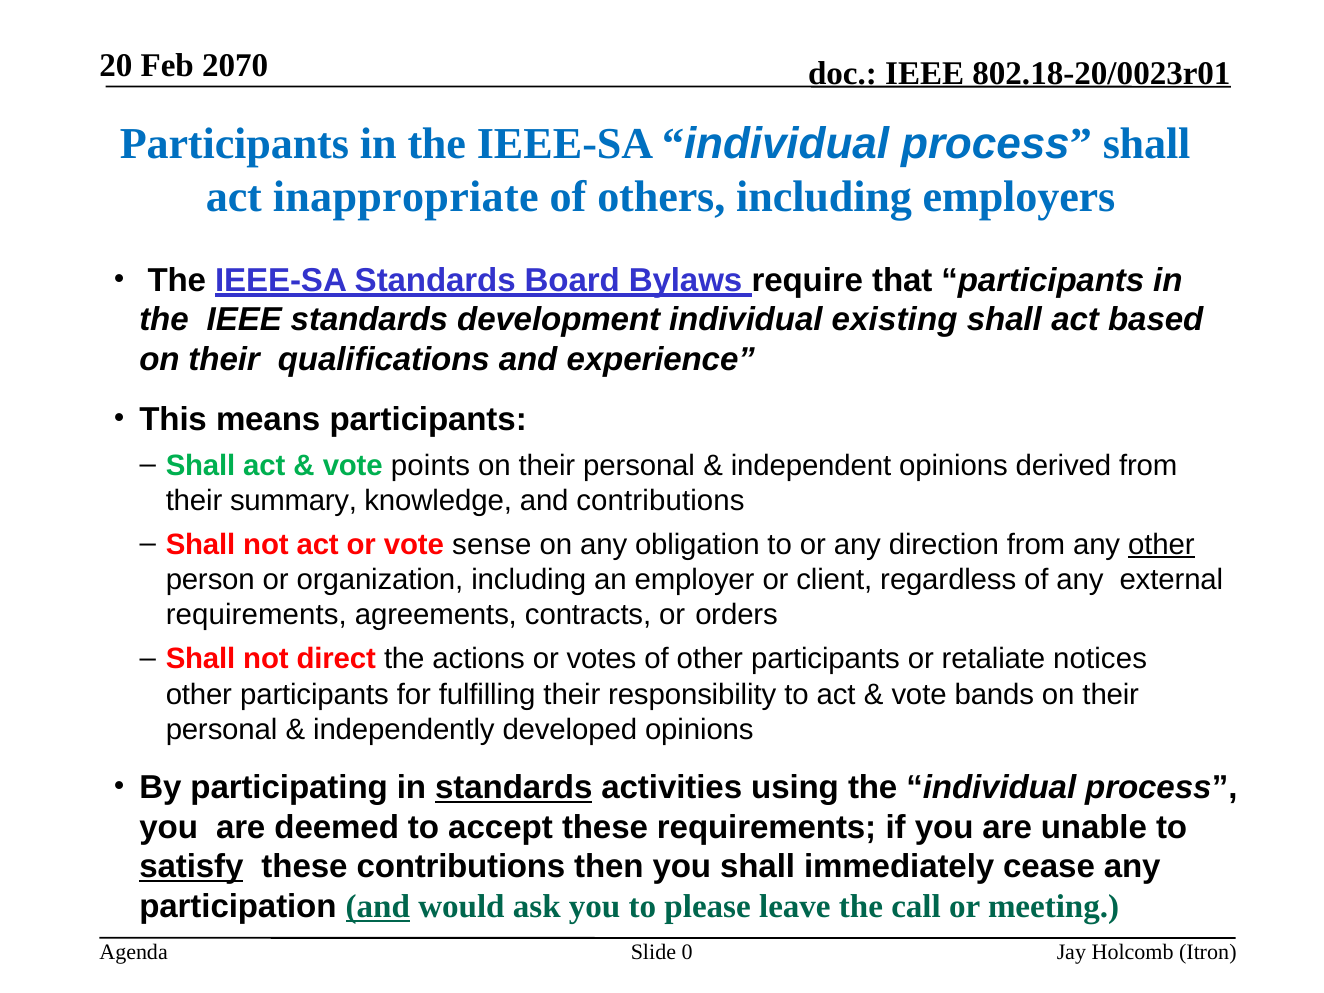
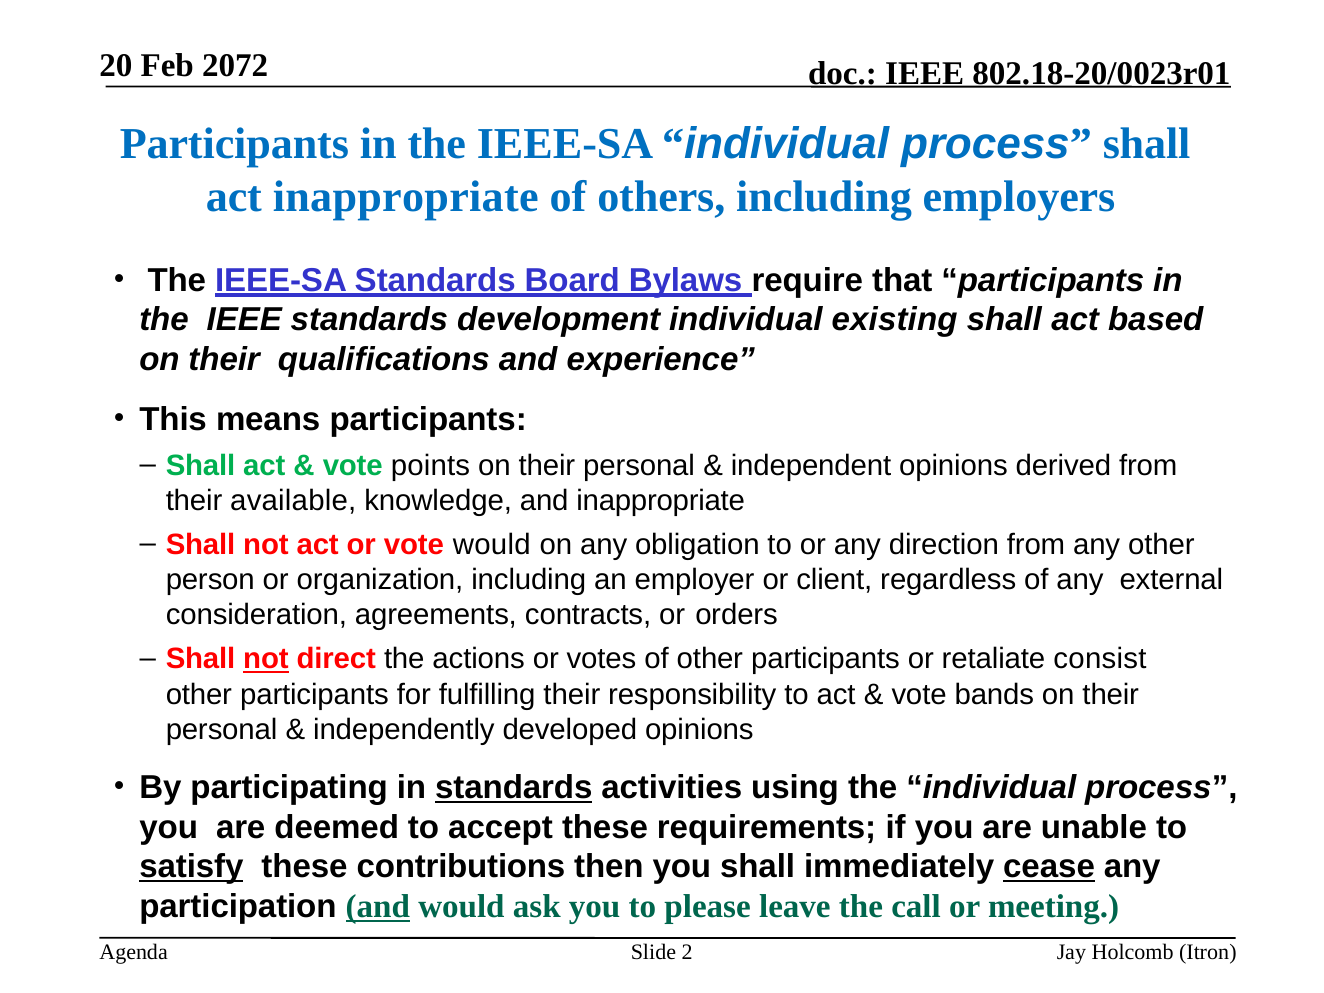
2070: 2070 -> 2072 (235, 66)
summary: summary -> available (293, 501)
and contributions: contributions -> inappropriate (661, 501)
vote sense: sense -> would (492, 545)
other underline: present -> none (1161, 545)
requirements: requirements -> consideration (256, 615)
not underline: none -> present (266, 659)
notices: notices -> consist (1100, 659)
cease underline: none -> present (1049, 867)
0: 0 -> 2 (687, 952)
